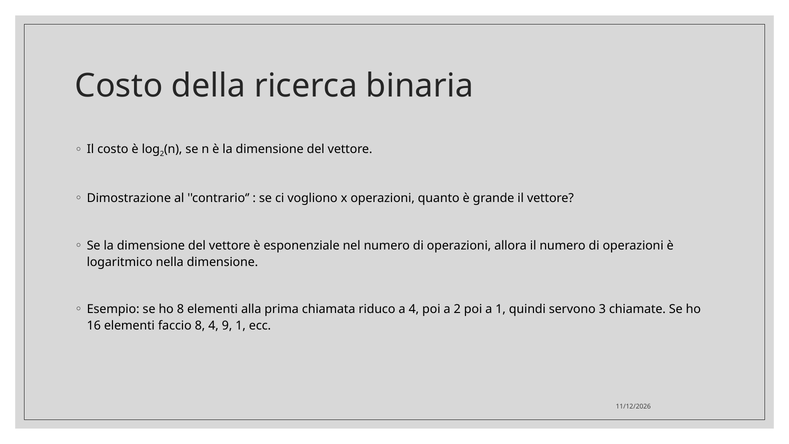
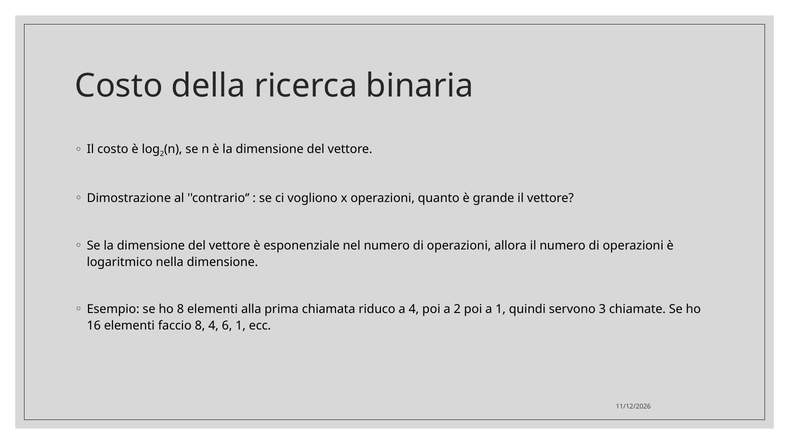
9: 9 -> 6 (227, 326)
